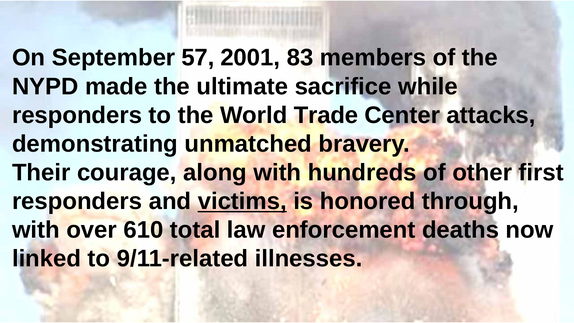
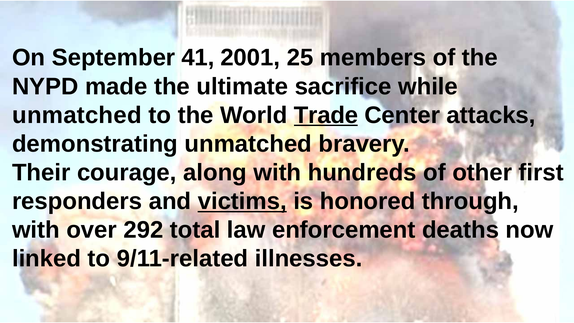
57: 57 -> 41 (198, 58)
83: 83 -> 25 (300, 58)
responders: responders -> unmatched (77, 115)
Trade underline: none -> present (326, 115)
610: 610 -> 292 (143, 230)
